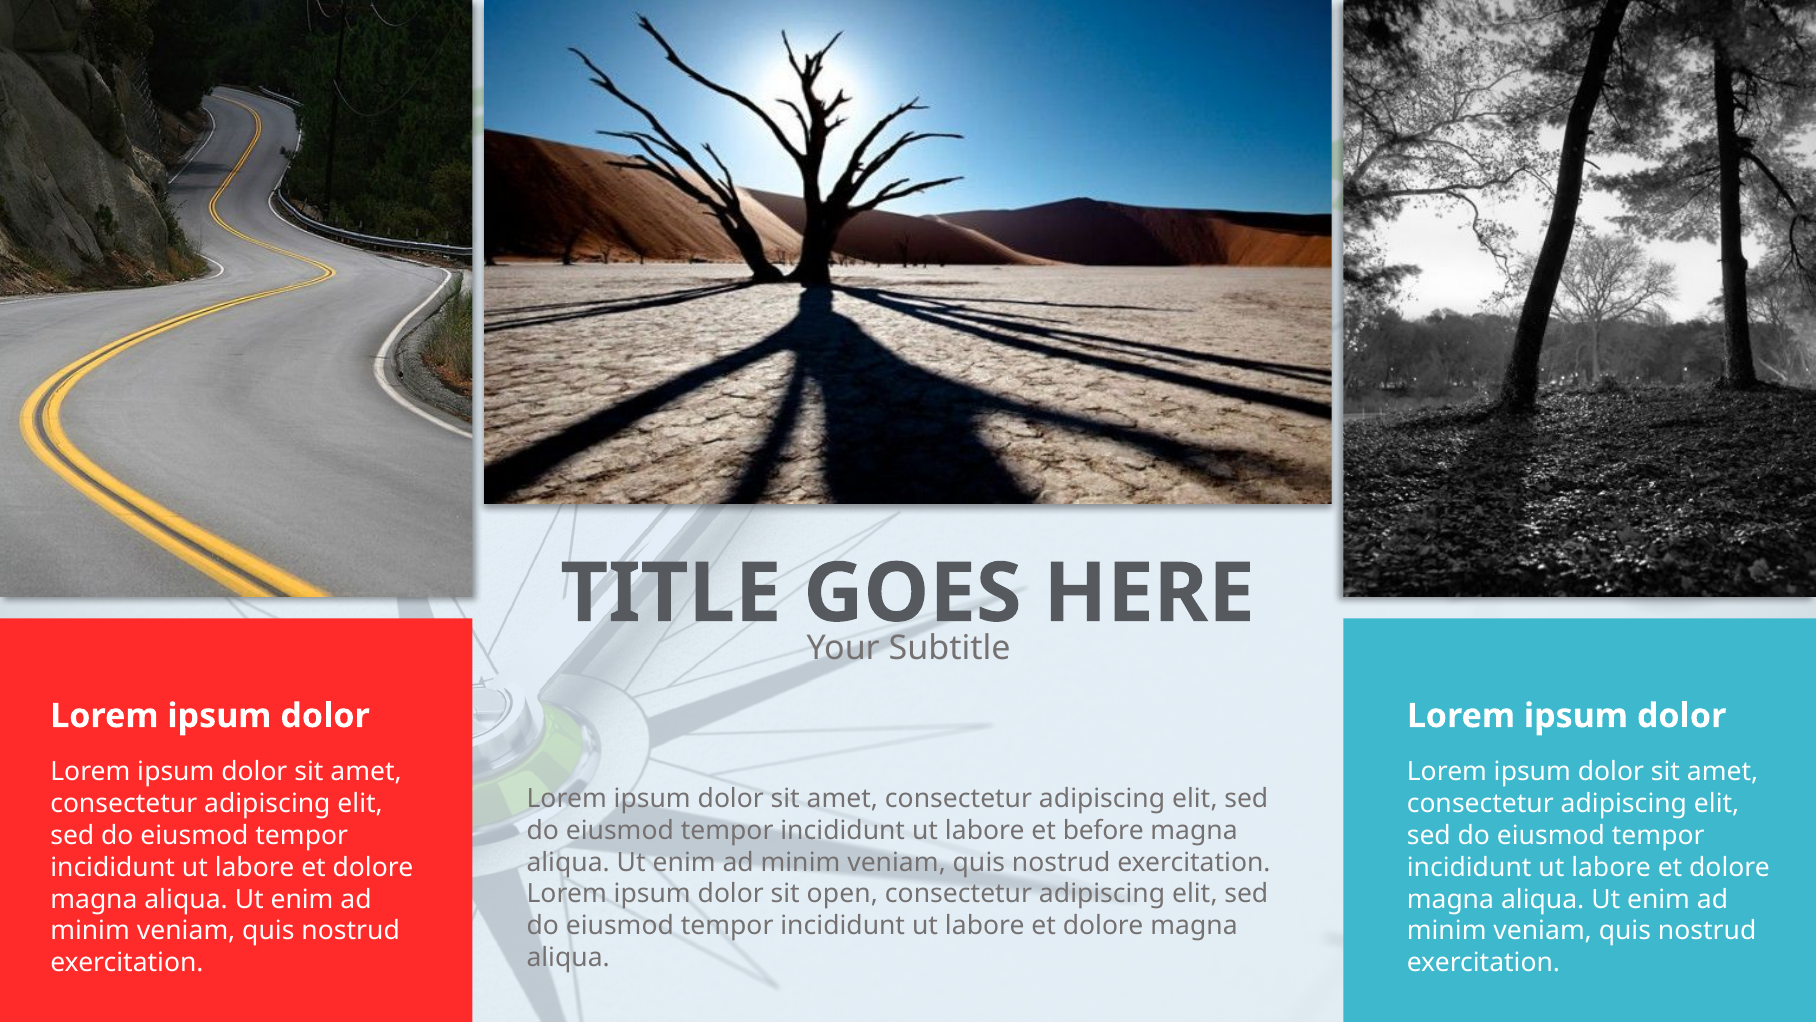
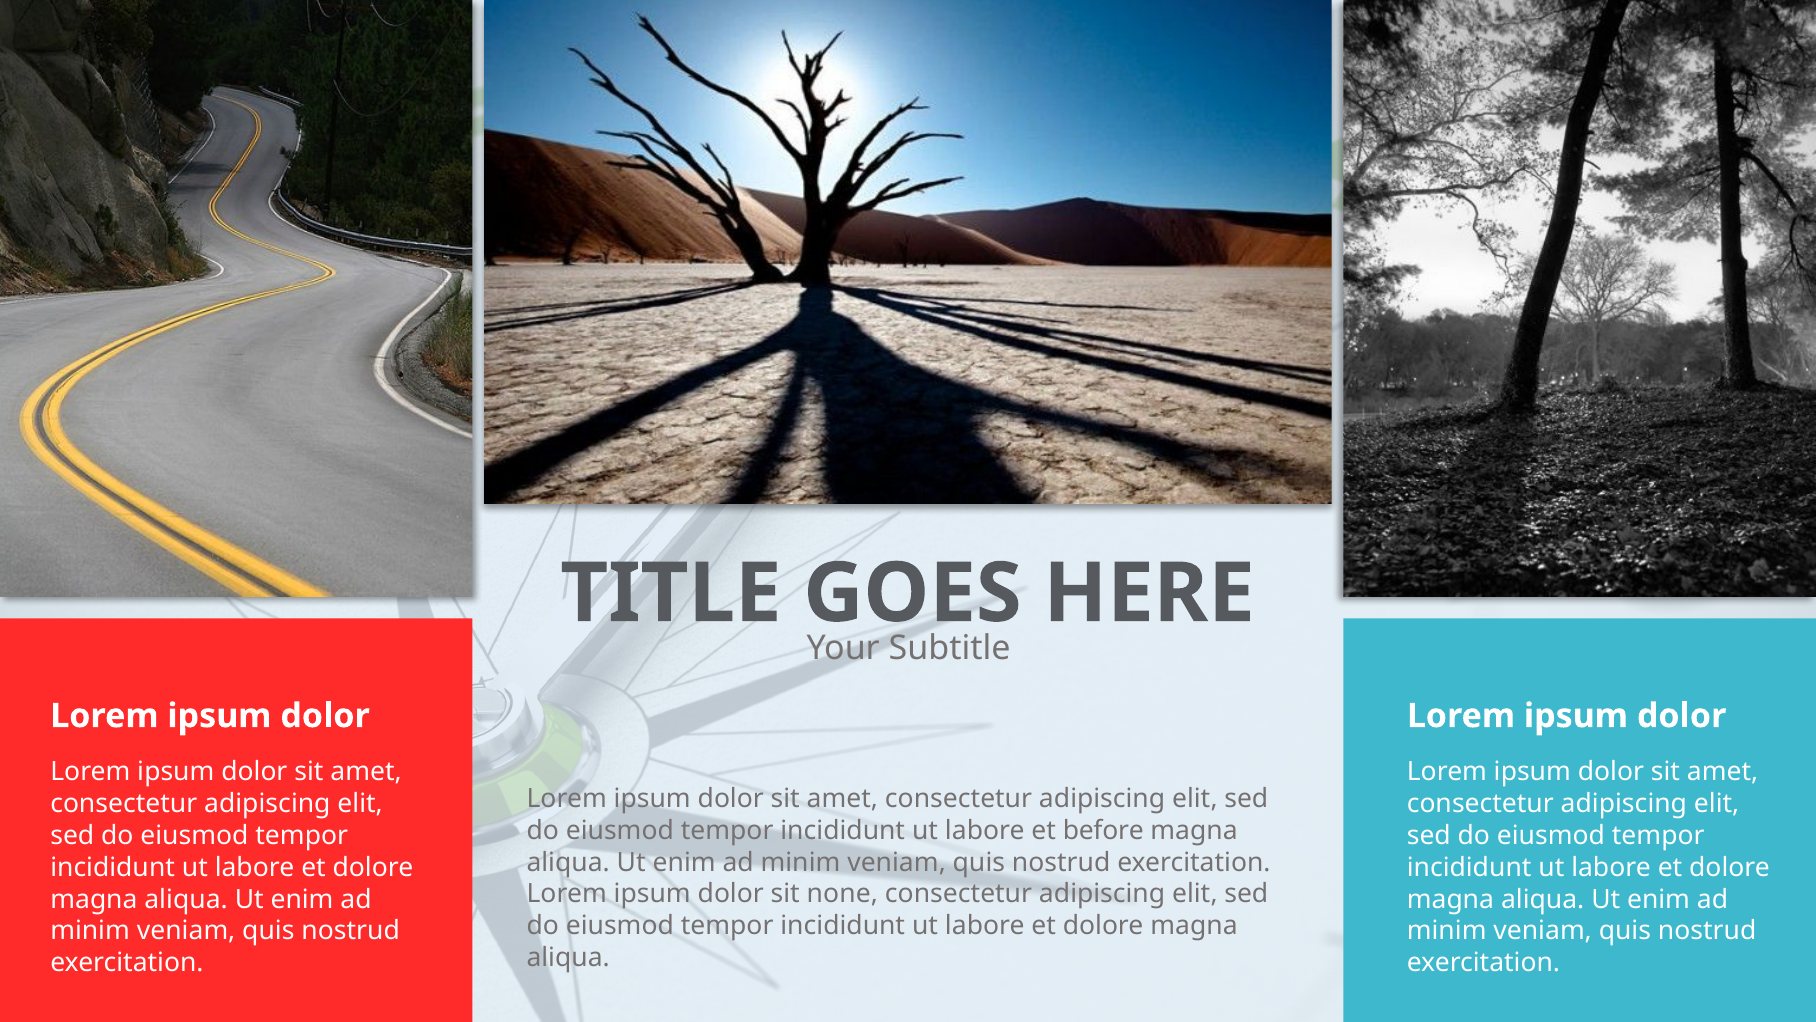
open: open -> none (842, 894)
